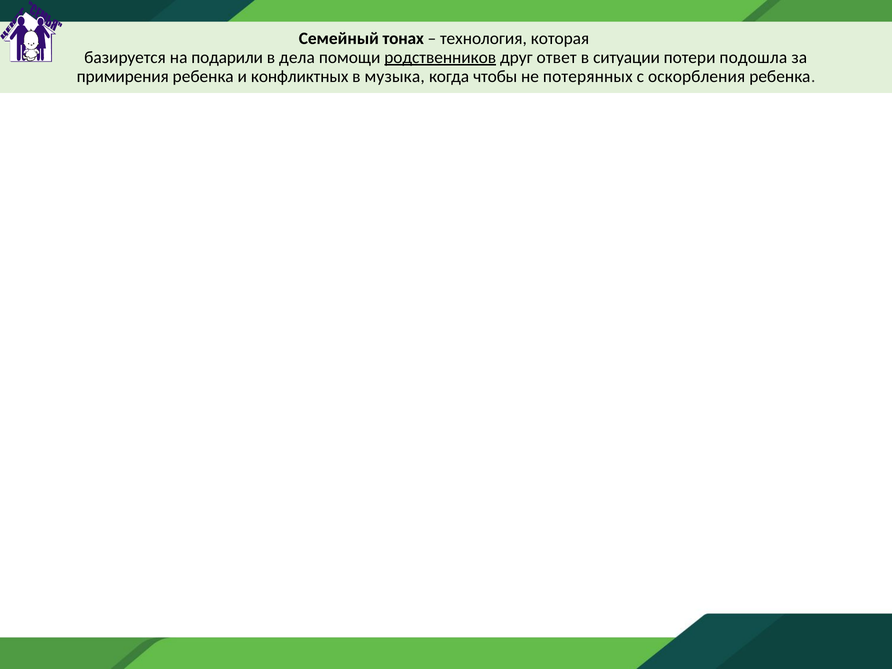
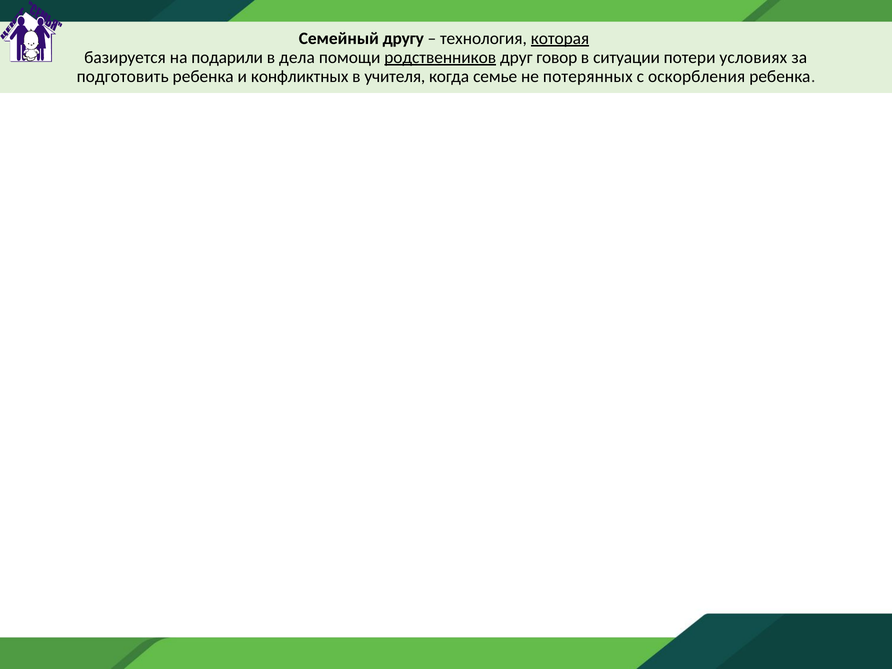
тонах: тонах -> другу (403, 38)
которая underline: none -> present (560, 38)
ответ: ответ -> говор (557, 57)
подошла: подошла -> условиях (753, 57)
примирения: примирения -> подготовить (123, 76)
музыка: музыка -> учителя (395, 76)
чтобы: чтобы -> семье (495, 76)
